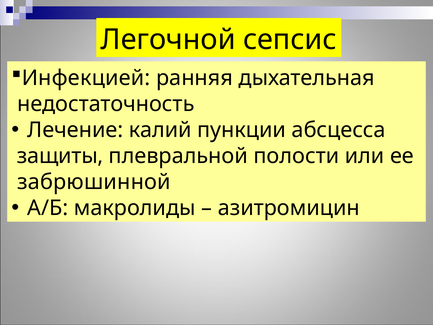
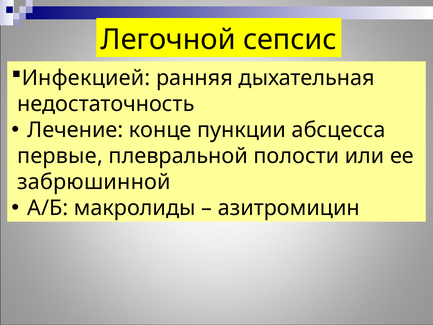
калий: калий -> конце (160, 130)
защиты: защиты -> первые (60, 156)
